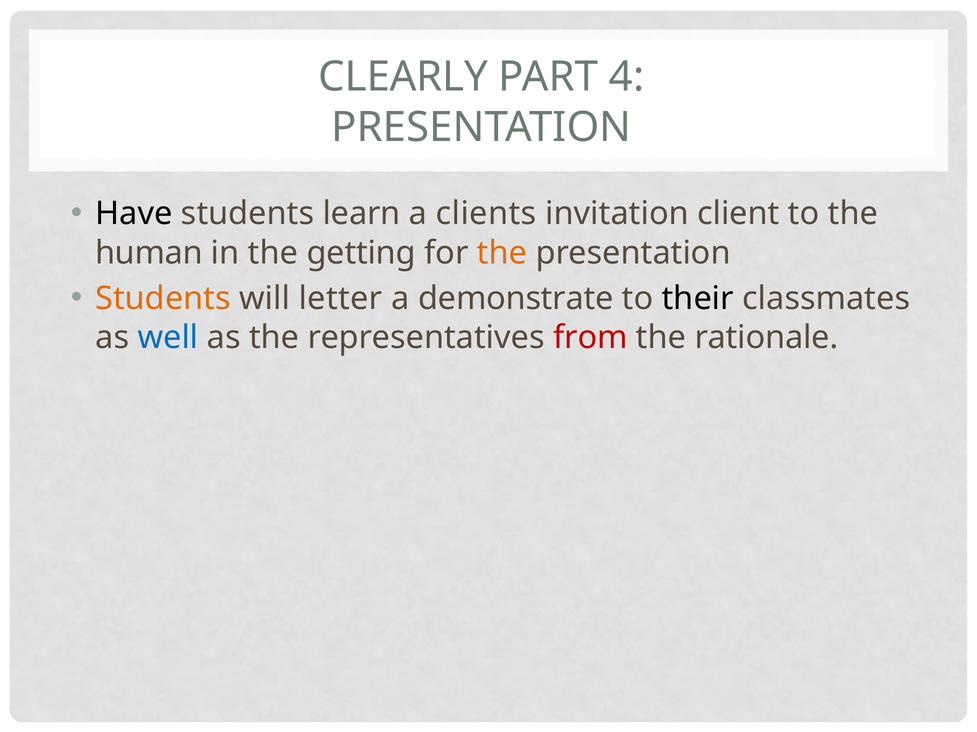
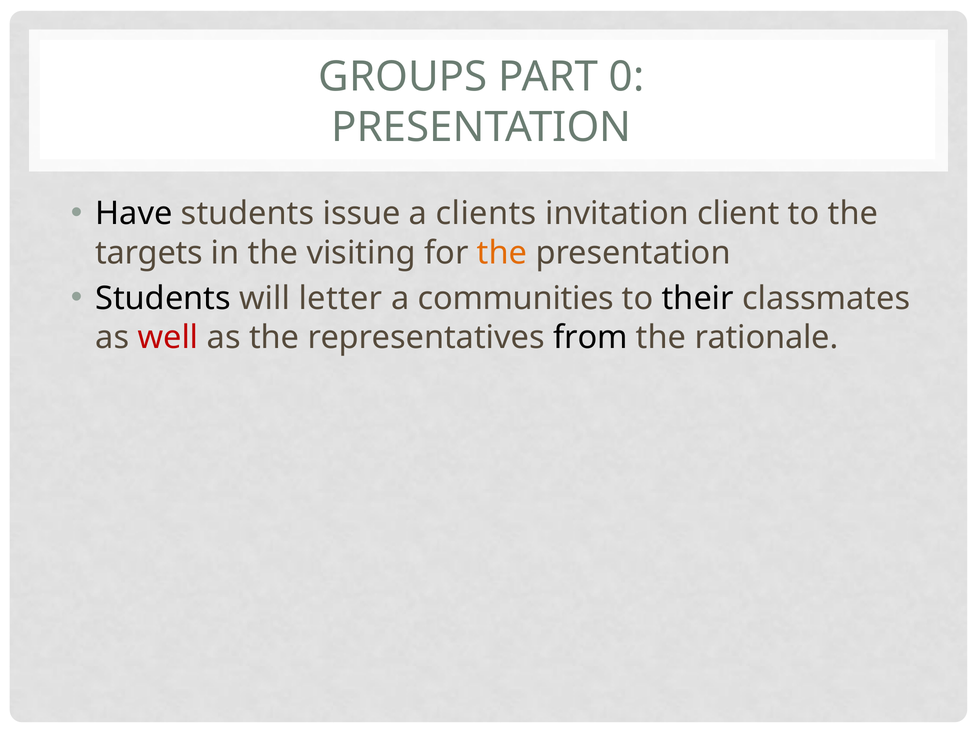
CLEARLY: CLEARLY -> GROUPS (403, 77)
4: 4 -> 0 (627, 77)
learn: learn -> issue (362, 214)
human: human -> targets (149, 253)
getting: getting -> visiting (361, 253)
Students colour: orange -> black (163, 299)
demonstrate: demonstrate -> communities (516, 299)
well colour: blue -> red (168, 338)
from colour: red -> black (590, 338)
